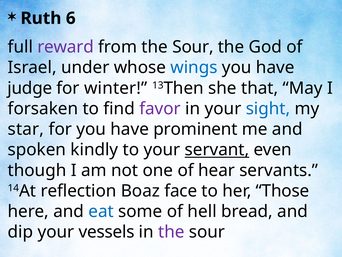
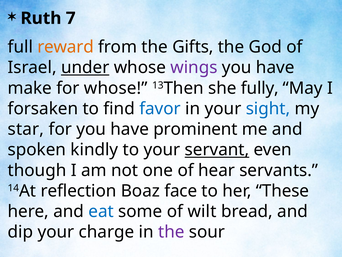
6: 6 -> 7 (71, 18)
reward colour: purple -> orange (66, 47)
from the Sour: Sour -> Gifts (193, 47)
under underline: none -> present (85, 67)
wings colour: blue -> purple (194, 67)
judge: judge -> make (30, 88)
for winter: winter -> whose (116, 88)
that: that -> fully (260, 88)
favor colour: purple -> blue (160, 108)
Those: Those -> These (282, 191)
hell: hell -> wilt (202, 211)
vessels: vessels -> charge (106, 232)
